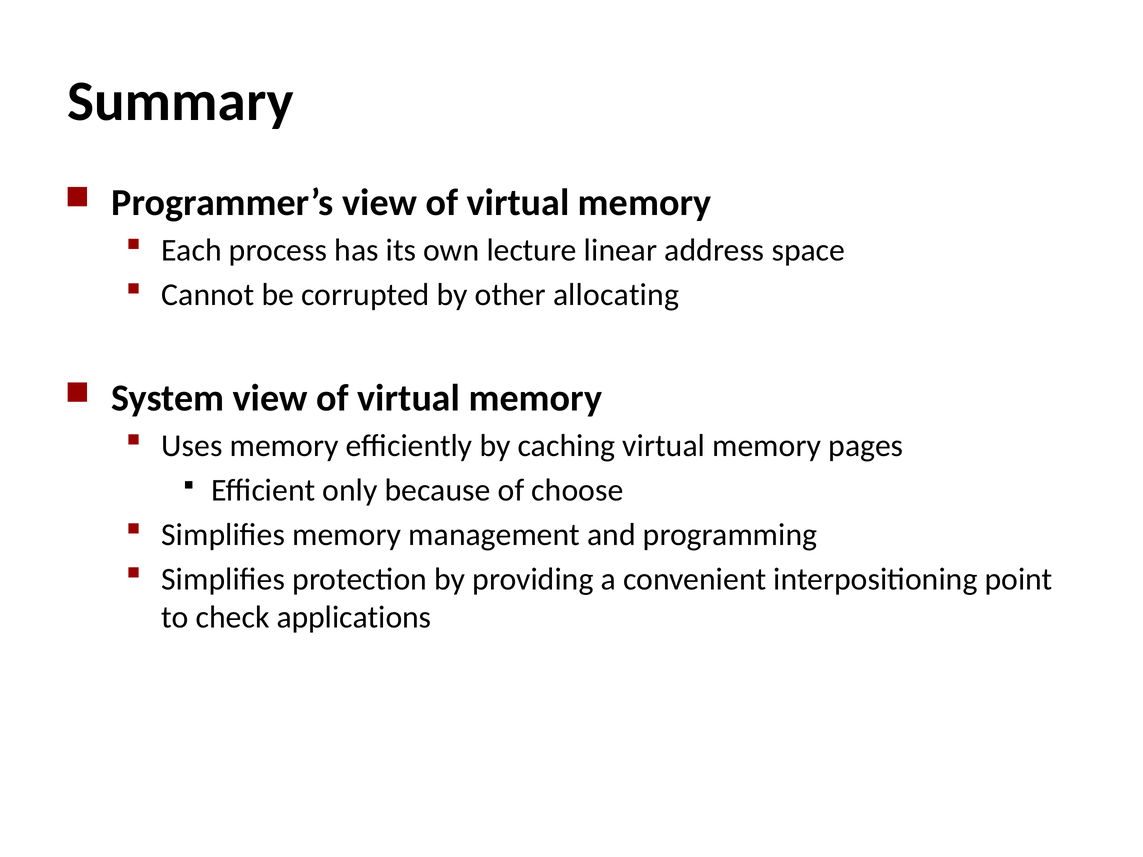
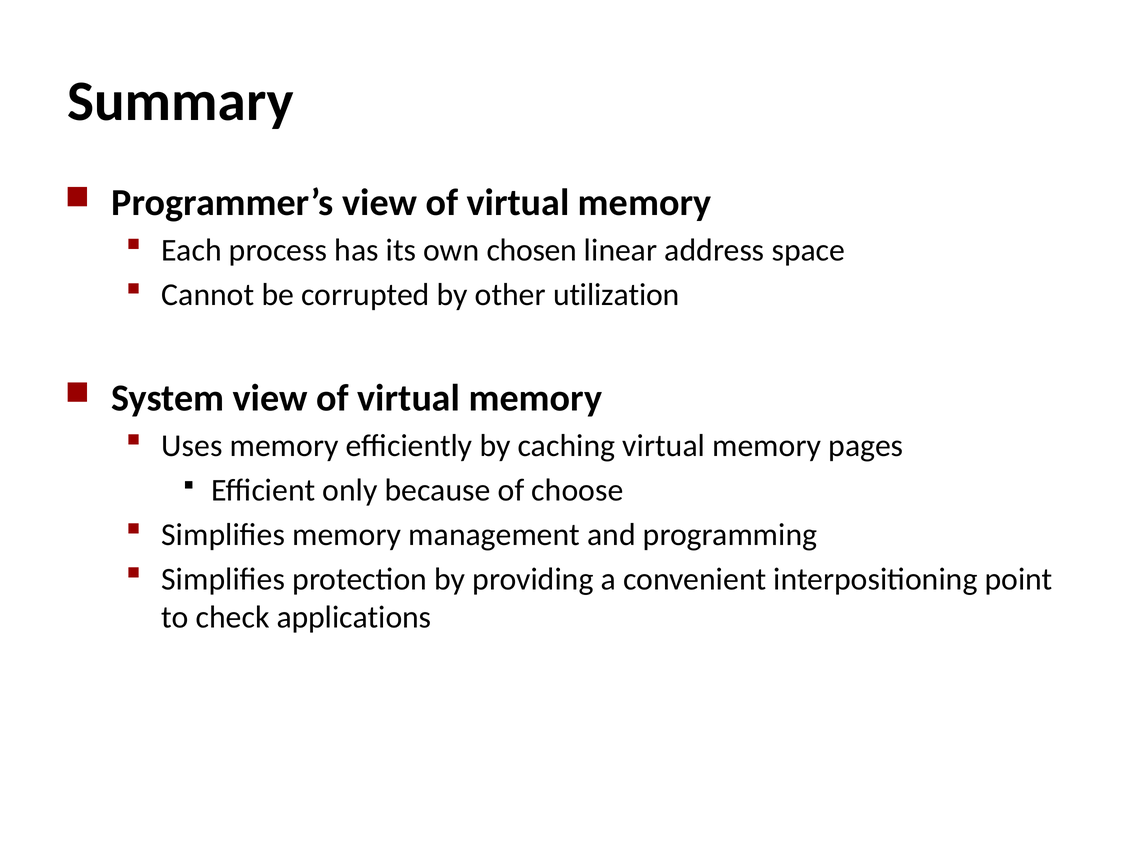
lecture: lecture -> chosen (532, 251)
allocating: allocating -> utilization (616, 295)
